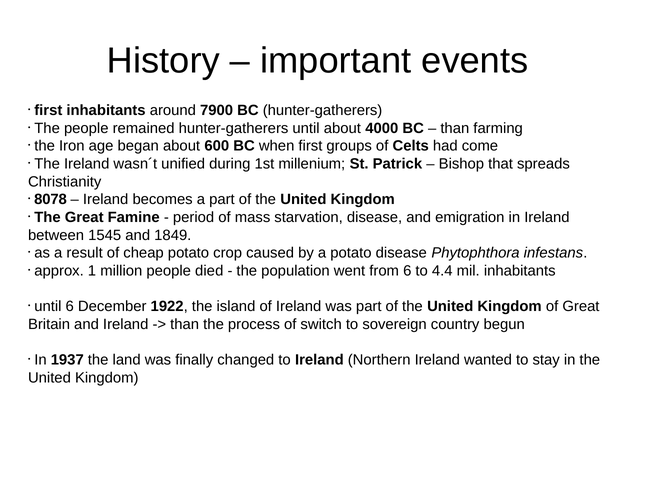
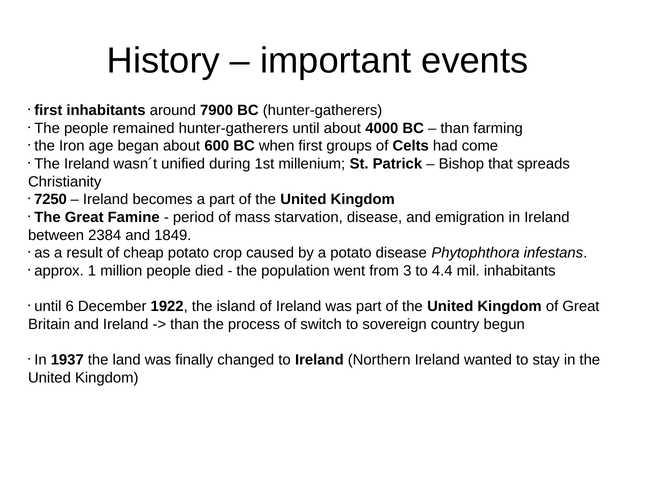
8078: 8078 -> 7250 (50, 200)
1545: 1545 -> 2384 (105, 235)
from 6: 6 -> 3 (407, 271)
